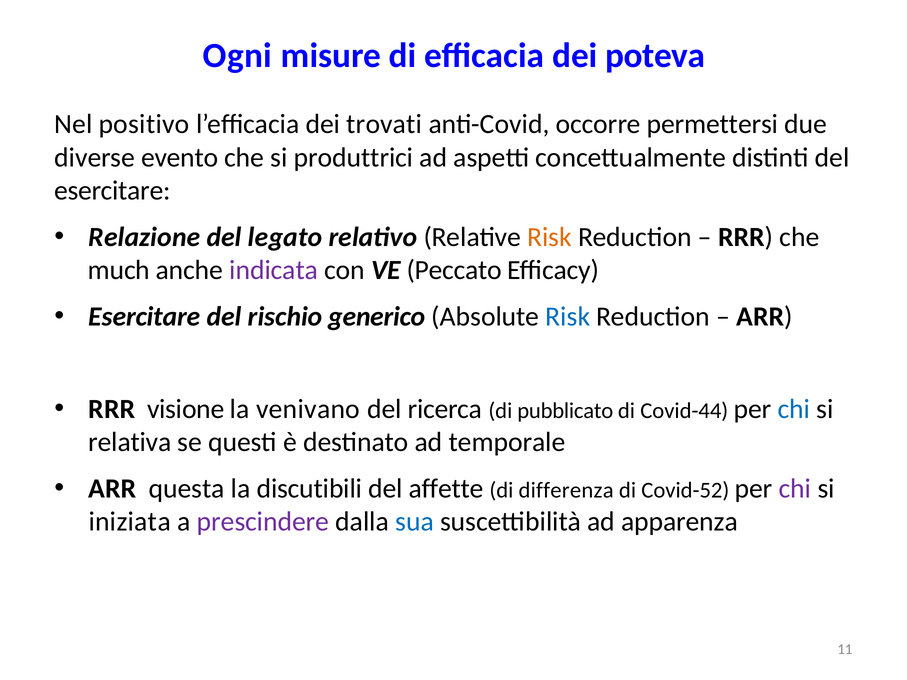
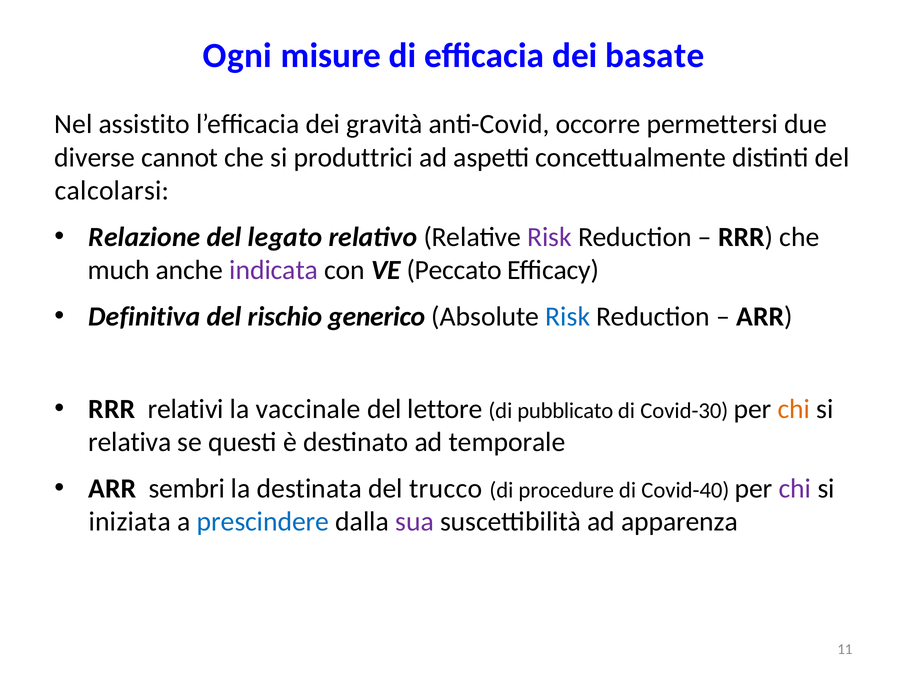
poteva: poteva -> basate (655, 56)
positivo: positivo -> assistito (144, 124)
trovati: trovati -> gravità (384, 124)
evento: evento -> cannot (180, 158)
esercitare: esercitare -> calcolarsi (112, 191)
Risk colour: orange -> purple (550, 237)
Esercitare: Esercitare -> Definitiva (144, 317)
visione: visione -> relativi (186, 409)
venivano: venivano -> vaccinale (308, 409)
ricerca: ricerca -> lettore (445, 409)
Covid-44: Covid-44 -> Covid-30 (684, 411)
chi colour: blue -> orange (794, 409)
questa: questa -> sembri (187, 489)
discutibili: discutibili -> destinata (309, 489)
affette: affette -> trucco (446, 489)
differenza: differenza -> procedure (566, 490)
Covid-52: Covid-52 -> Covid-40 (685, 490)
prescindere colour: purple -> blue (263, 522)
sua colour: blue -> purple (415, 522)
